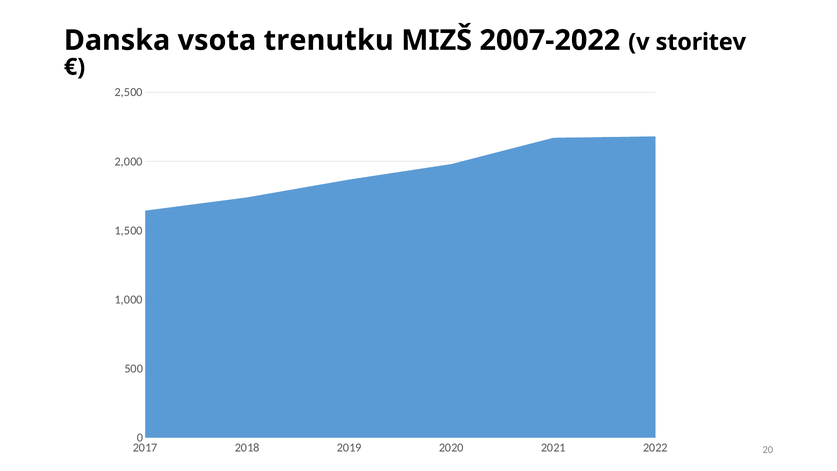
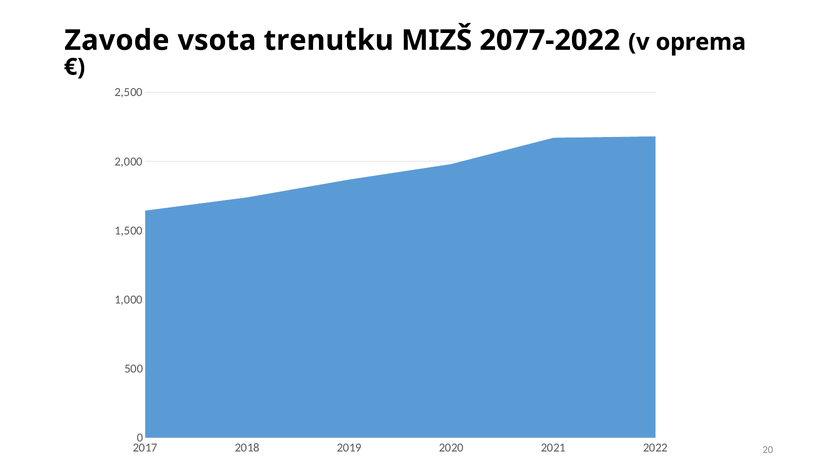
Danska: Danska -> Zavode (117, 40)
2007-2022: 2007-2022 -> 2077-2022 (550, 40)
storitev: storitev -> oprema (701, 42)
